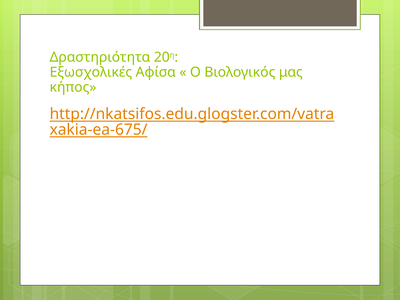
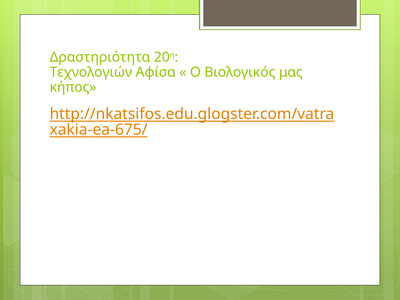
Εξωσχολικές: Εξωσχολικές -> Τεχνολογιών (91, 72)
